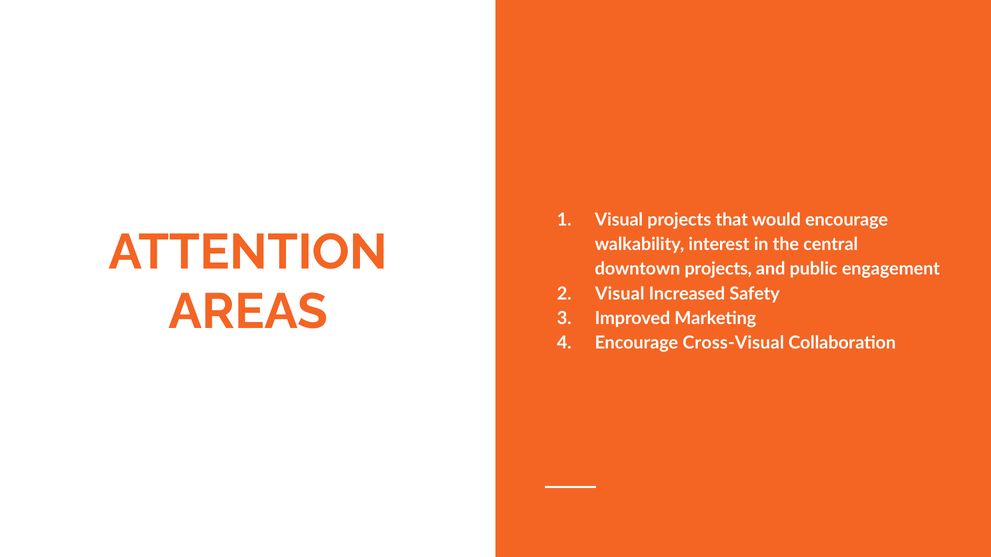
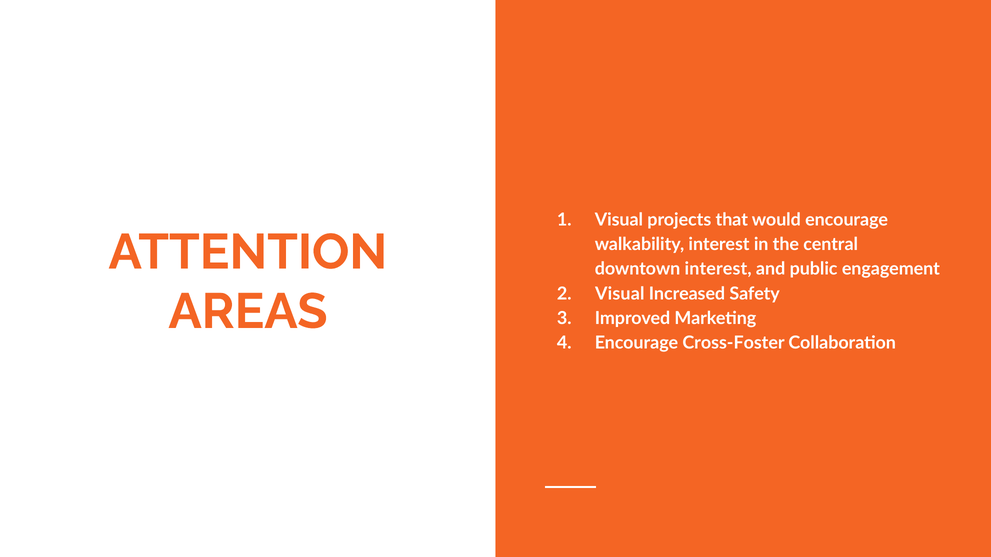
downtown projects: projects -> interest (718, 269)
Cross-Visual: Cross-Visual -> Cross-Foster (734, 343)
